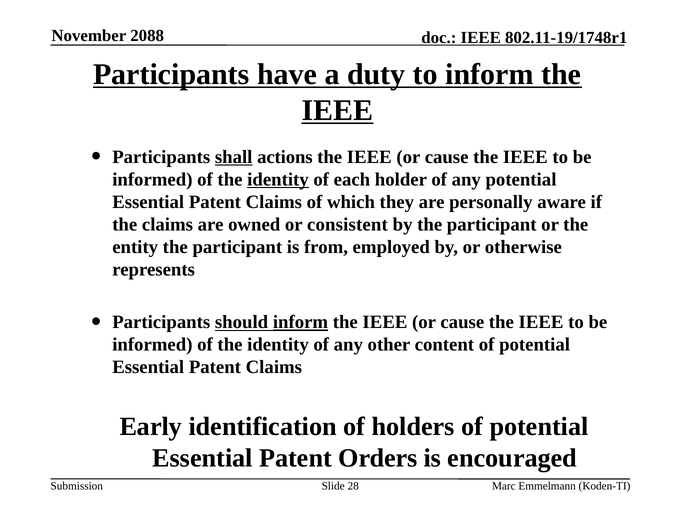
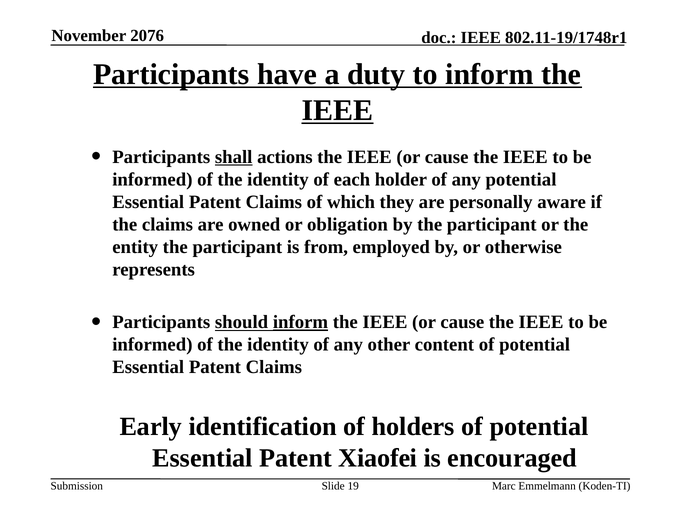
2088: 2088 -> 2076 (147, 36)
identity underline: present -> none (278, 179)
consistent: consistent -> obligation (347, 224)
Orders: Orders -> Xiaofei (378, 457)
28: 28 -> 19 (353, 486)
